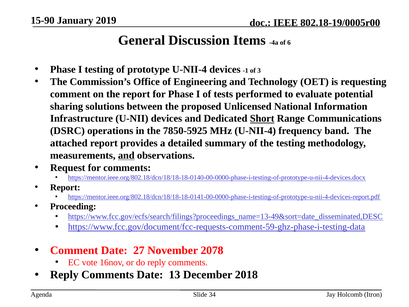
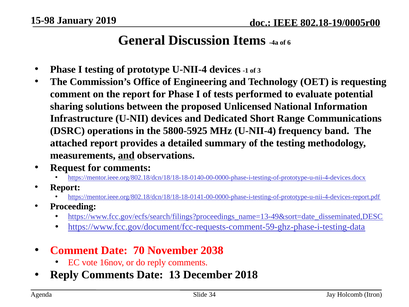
15-90: 15-90 -> 15-98 (43, 20)
Short underline: present -> none (262, 119)
7850-5925: 7850-5925 -> 5800-5925 (185, 131)
27: 27 -> 70 (139, 250)
2078: 2078 -> 2038 (212, 250)
